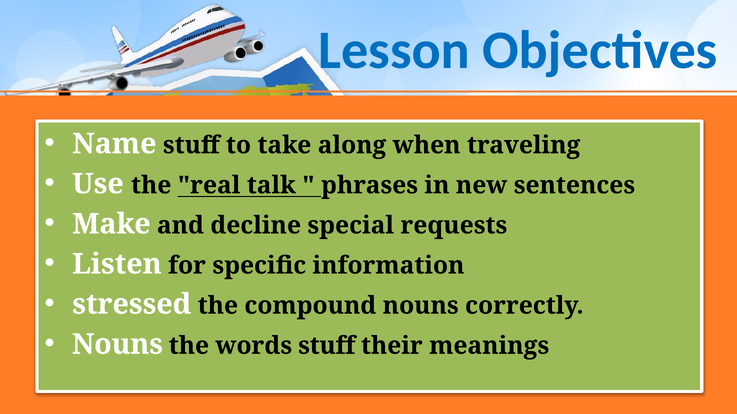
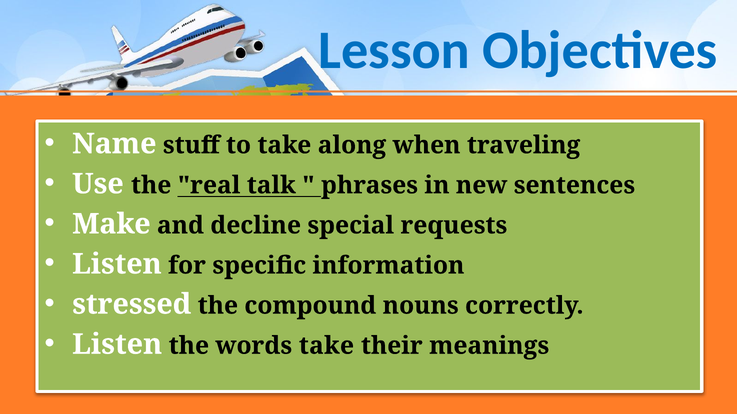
Nouns: Nouns -> Listen (117, 345)
words stuff: stuff -> take (326, 346)
